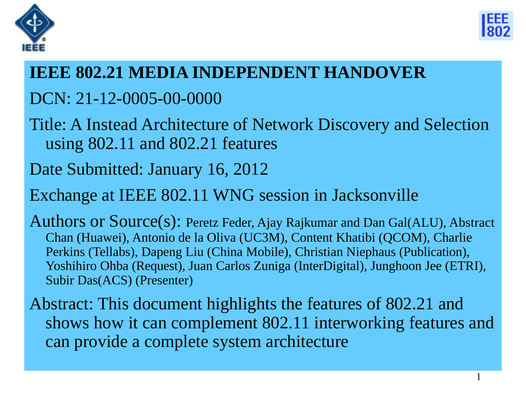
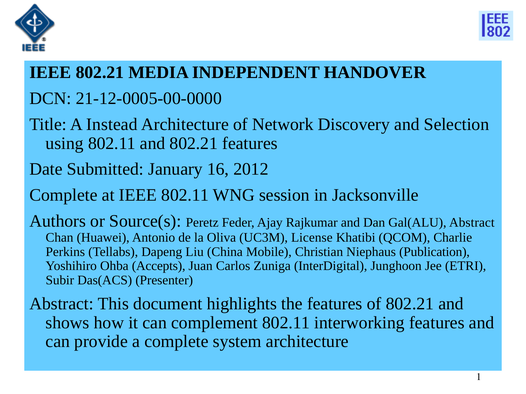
Exchange: Exchange -> Complete (64, 195)
Content: Content -> License (312, 238)
Request: Request -> Accepts (159, 266)
